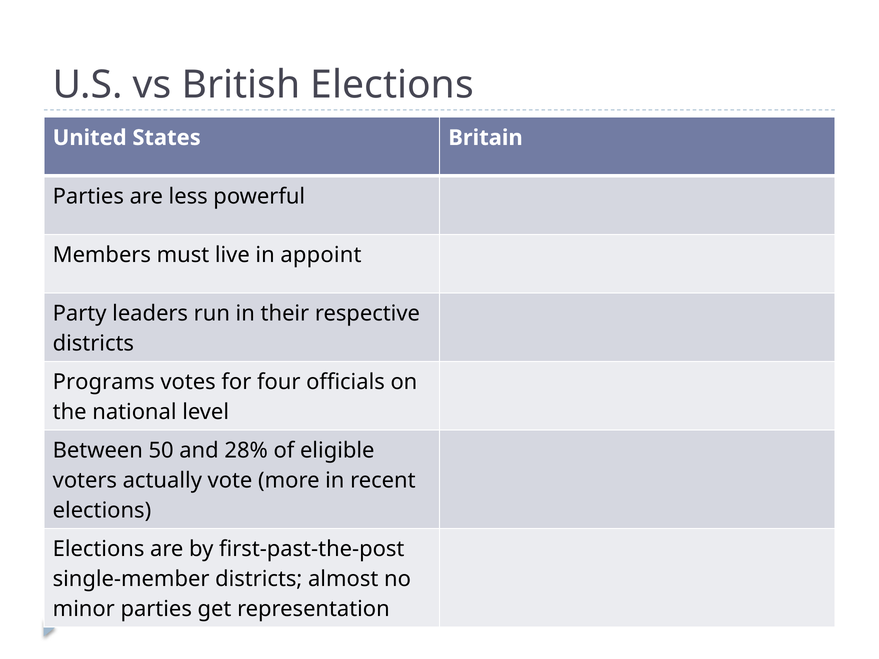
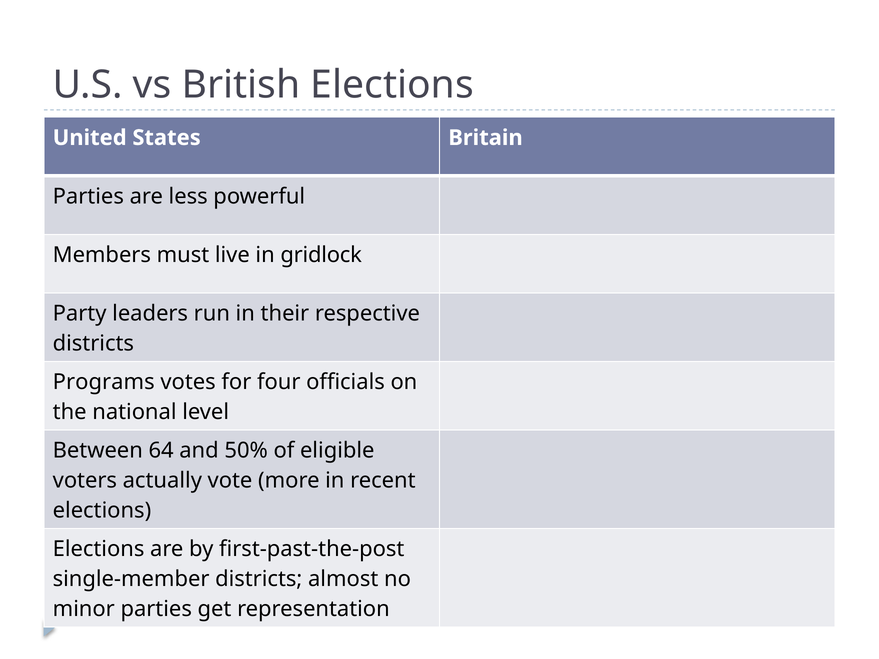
appoint: appoint -> gridlock (321, 255)
50: 50 -> 64 (161, 451)
28%: 28% -> 50% (246, 451)
